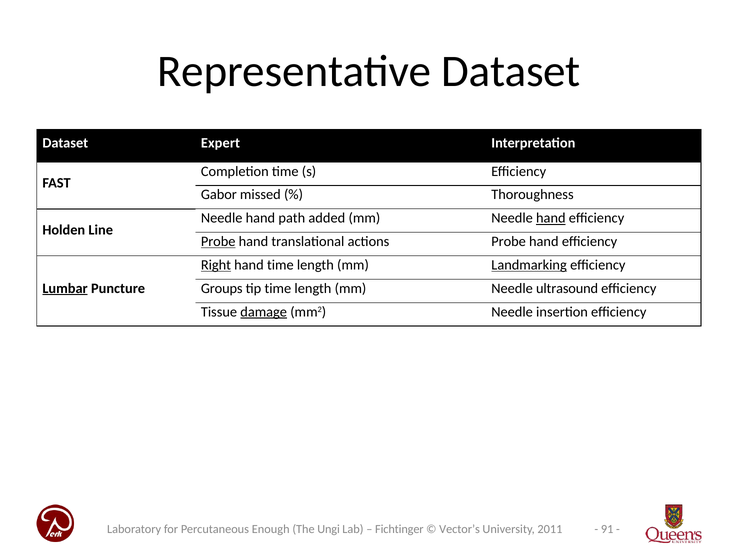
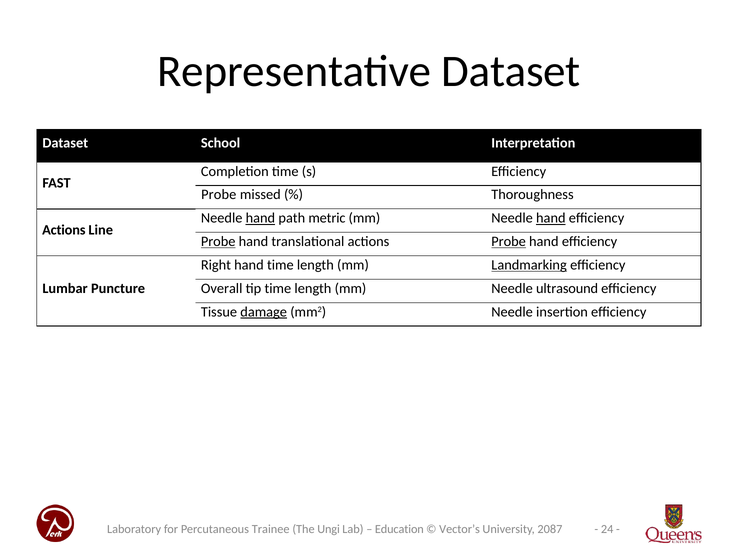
Expert: Expert -> School (221, 143)
Gabor: Gabor -> Probe (219, 195)
hand underline: none -> present (260, 218)
added: added -> metric (327, 218)
Holden: Holden -> Actions (64, 230)
Probe underline: none -> present (509, 241)
Right underline: present -> none (216, 265)
Lumbar underline: present -> none (65, 288)
Groups: Groups -> Overall (222, 288)
Enough: Enough -> Trainee (271, 529)
Fichtinger: Fichtinger -> Education (399, 529)
2011: 2011 -> 2087 (550, 529)
91: 91 -> 24 (607, 528)
